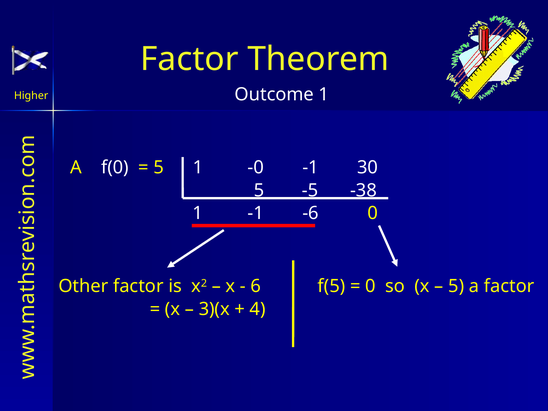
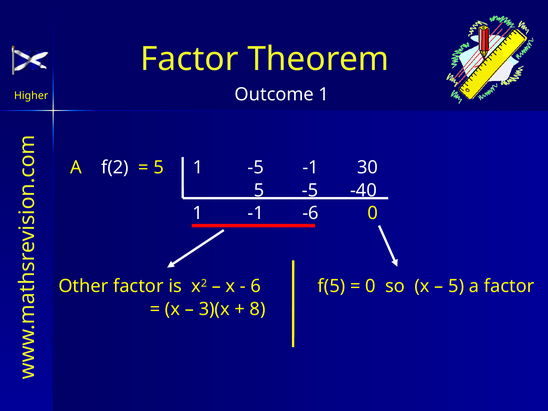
f(0: f(0 -> f(2 (115, 168)
1 -0: -0 -> -5 (256, 168)
-38: -38 -> -40 (364, 190)
4: 4 -> 8 (258, 309)
